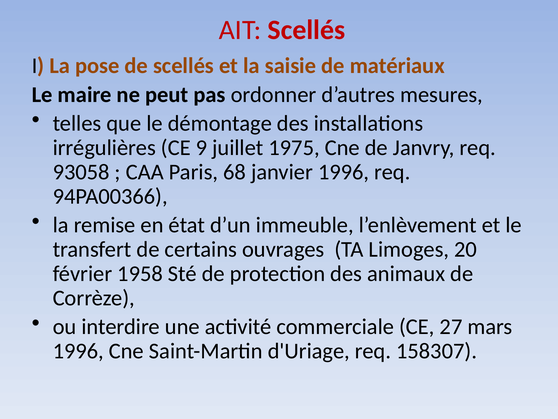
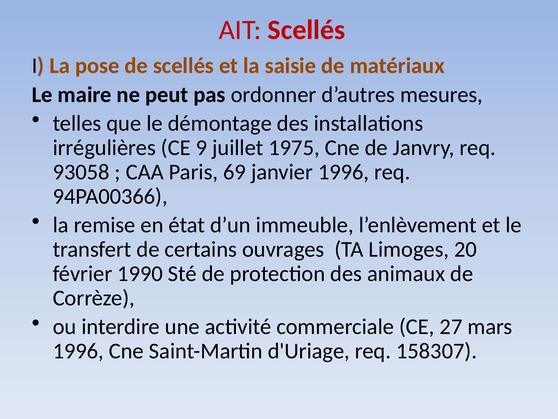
68: 68 -> 69 (235, 172)
1958: 1958 -> 1990 (140, 273)
